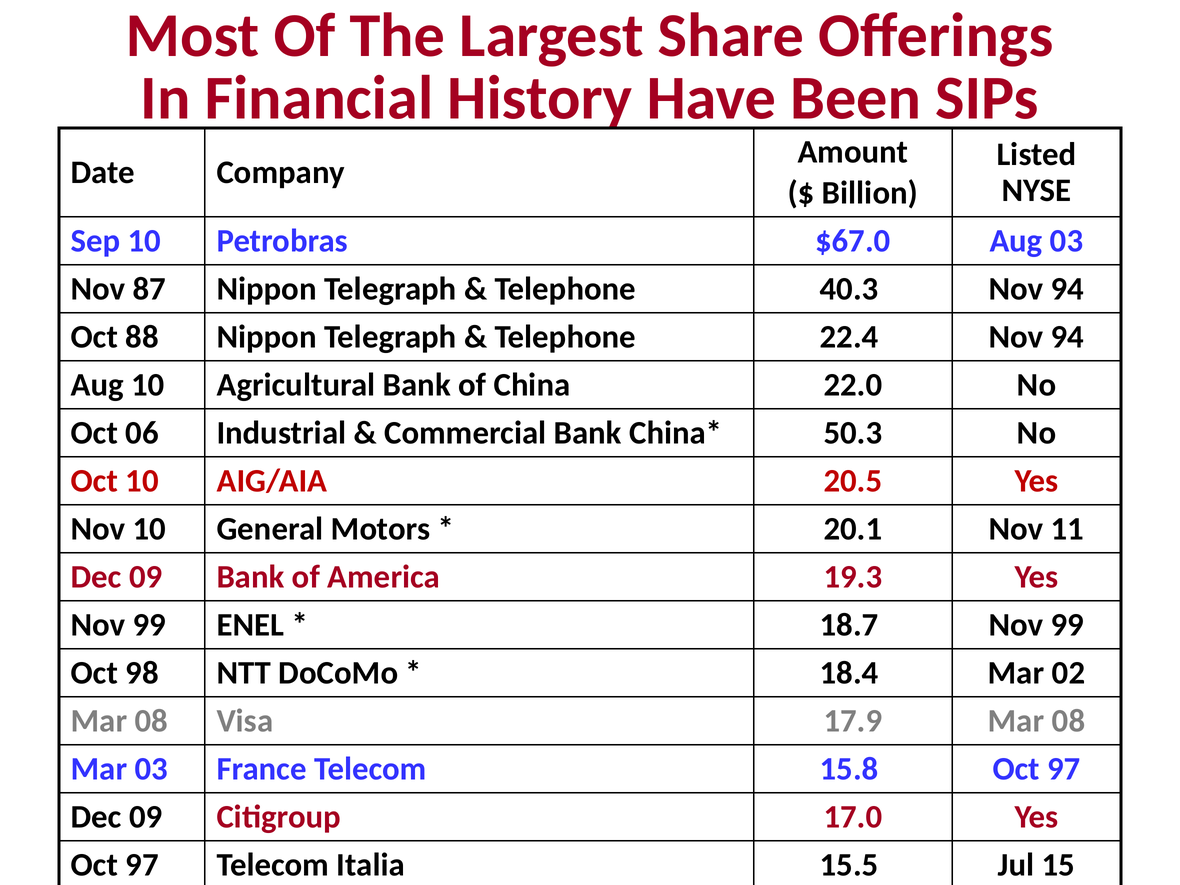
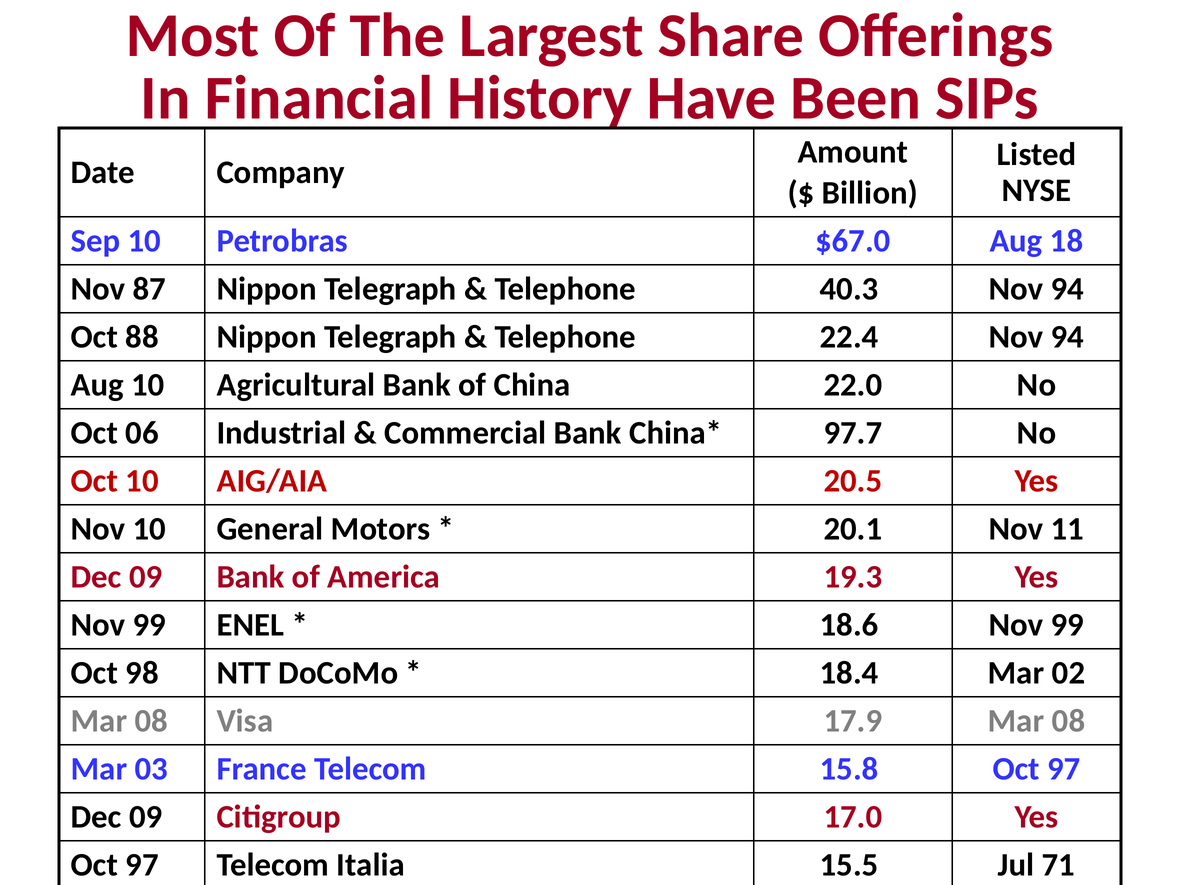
Aug 03: 03 -> 18 (1067, 241)
50.3: 50.3 -> 97.7 (853, 433)
18.7: 18.7 -> 18.6 (849, 625)
15: 15 -> 71 (1058, 865)
